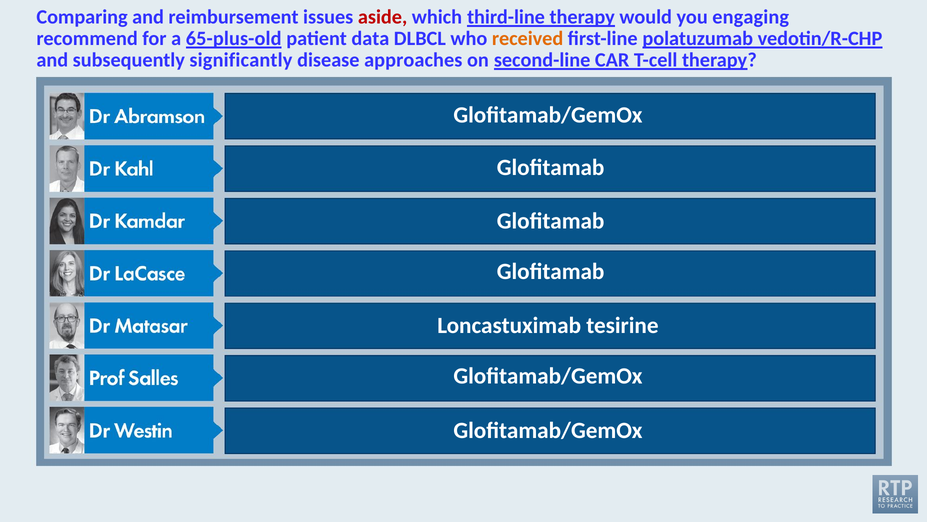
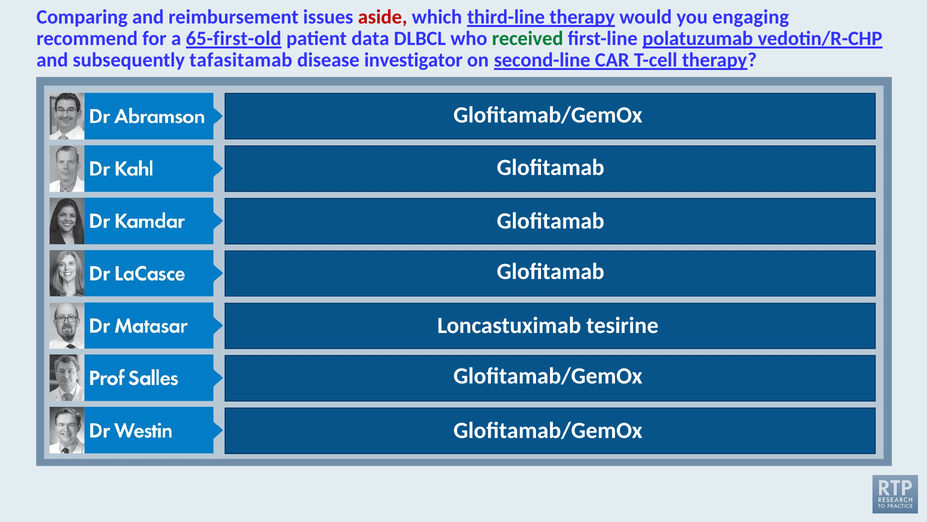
65-plus-old: 65-plus-old -> 65-first-old (234, 39)
received colour: orange -> green (528, 39)
significantly: significantly -> tafasitamab (241, 60)
approaches: approaches -> investigator (413, 60)
